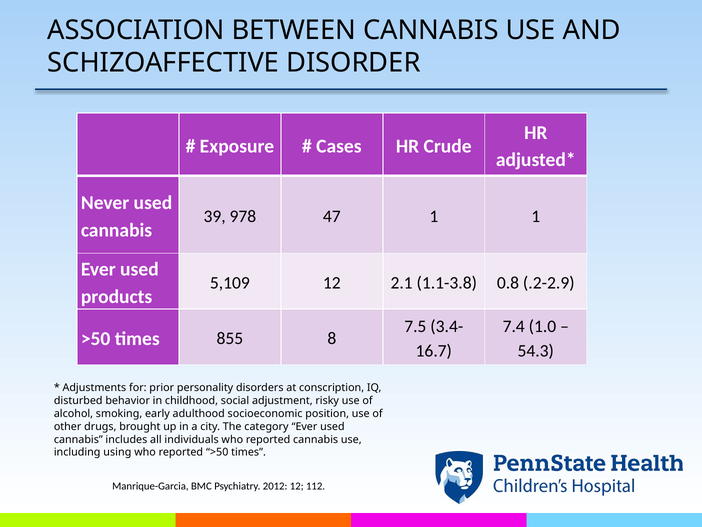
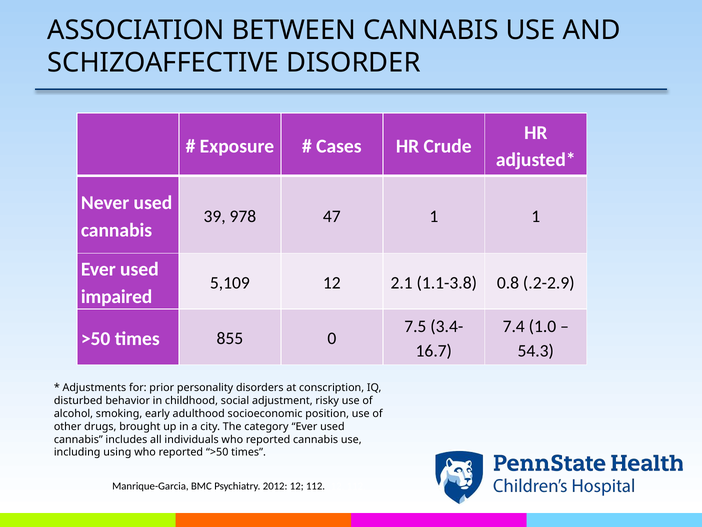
products: products -> impaired (117, 297)
8: 8 -> 0 (332, 338)
